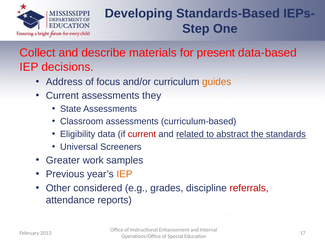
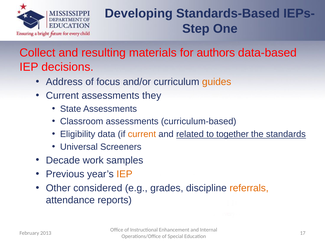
describe: describe -> resulting (104, 53)
present: present -> authors (216, 53)
current colour: red -> orange (142, 134)
abstract: abstract -> together (232, 134)
Greater: Greater -> Decade (63, 160)
referrals colour: red -> orange (249, 188)
